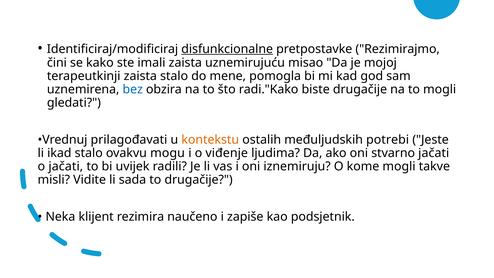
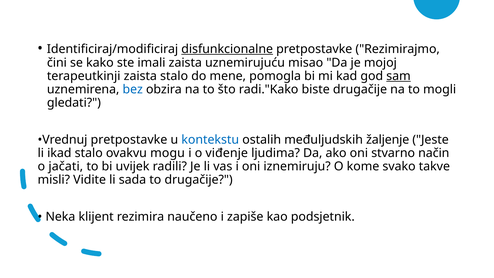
sam underline: none -> present (399, 76)
Vrednuj prilagođavati: prilagođavati -> pretpostavke (129, 140)
kontekstu colour: orange -> blue (210, 140)
potrebi: potrebi -> žaljenje (388, 140)
stvarno jačati: jačati -> način (434, 153)
kome mogli: mogli -> svako (399, 166)
